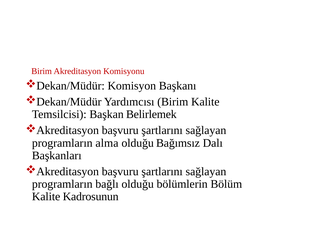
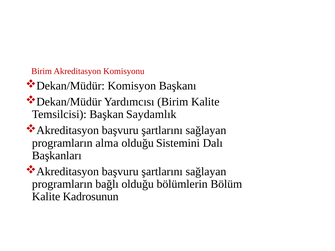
Belirlemek: Belirlemek -> Saydamlık (151, 114)
Bağımsız: Bağımsız -> Sistemini (178, 143)
